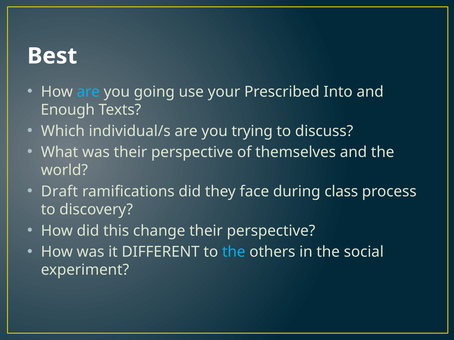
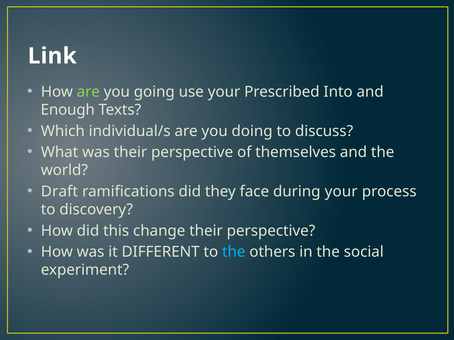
Best: Best -> Link (52, 56)
are colour: light blue -> light green (88, 92)
trying: trying -> doing (252, 131)
during class: class -> your (341, 192)
